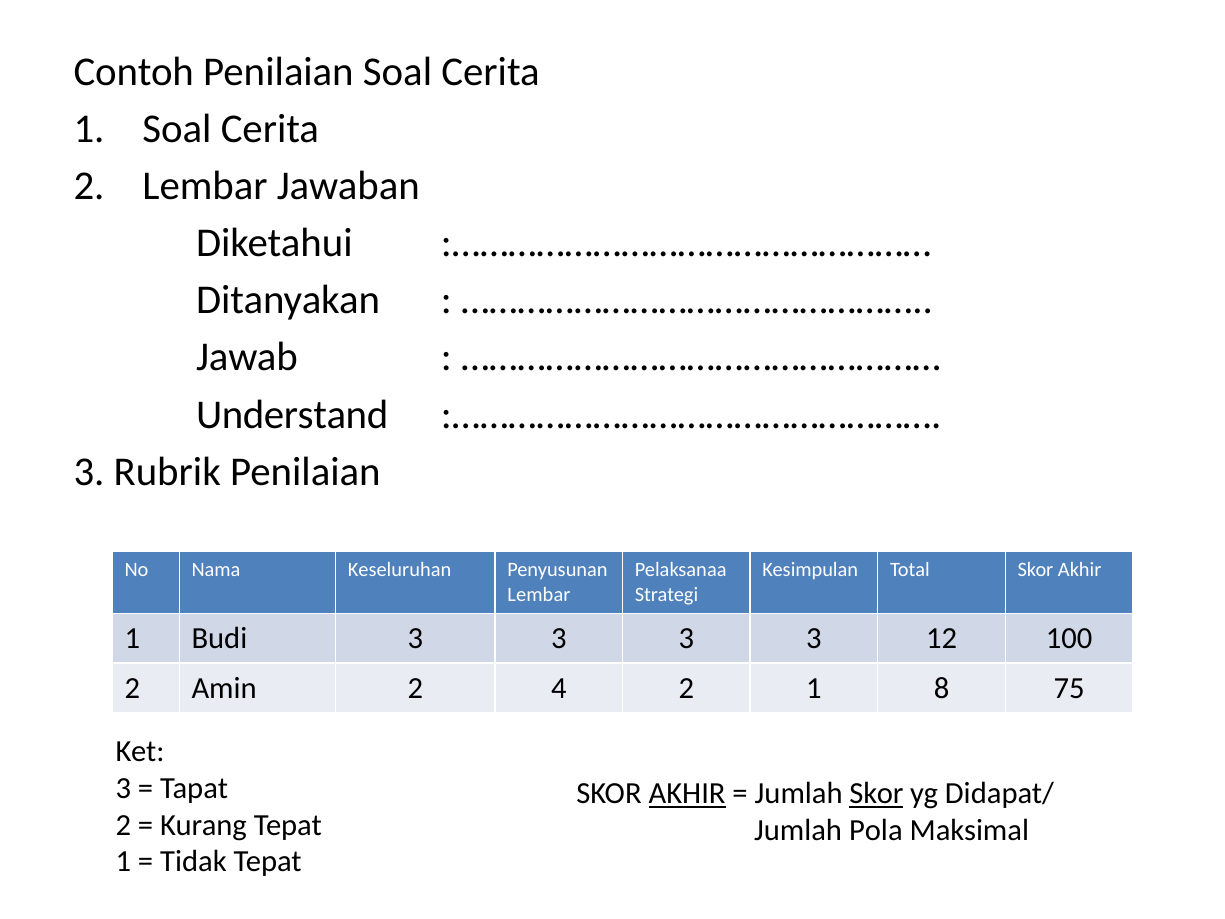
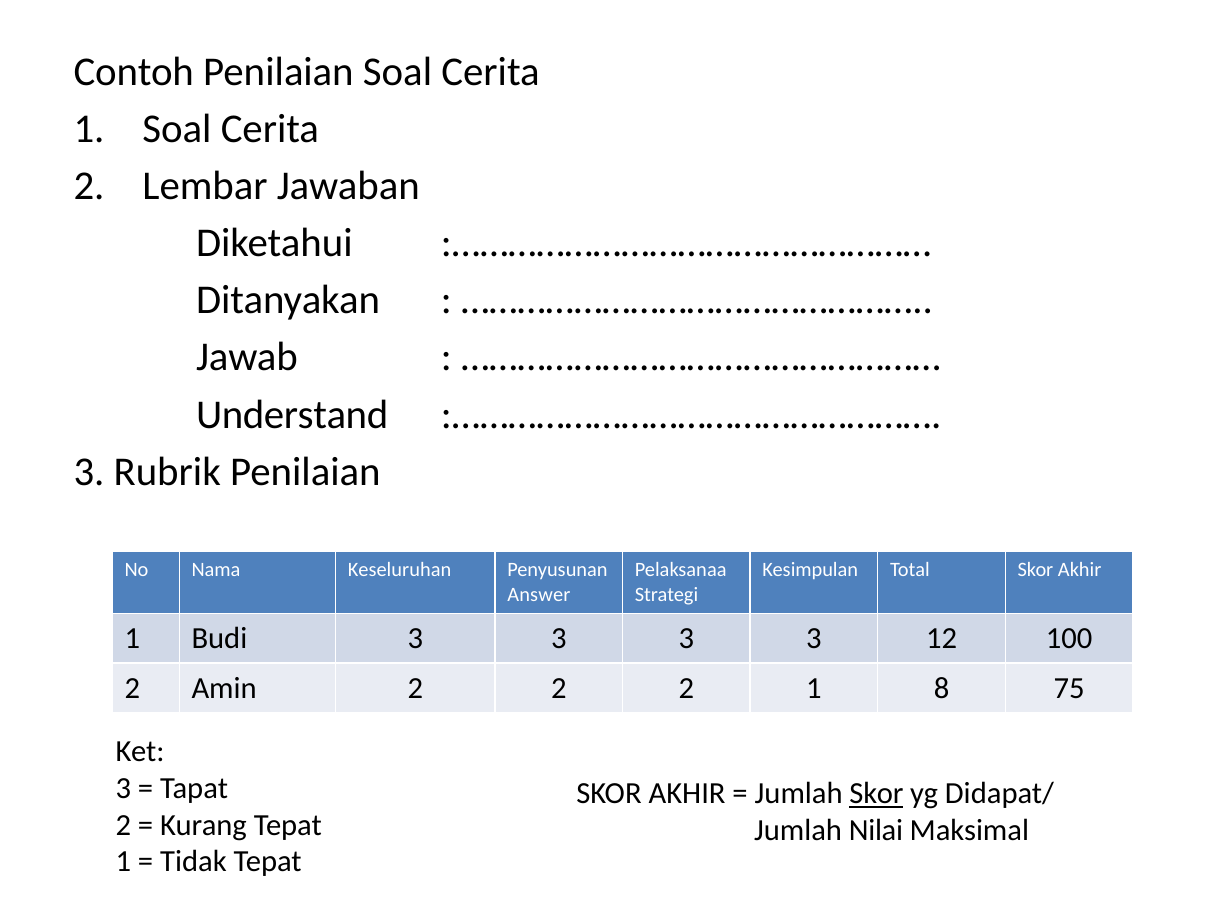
Lembar: Lembar -> Answer (539, 595)
Amin 2 4: 4 -> 2 (559, 688)
AKHIR underline: present -> none (687, 793)
Pola: Pola -> Nilai (876, 830)
